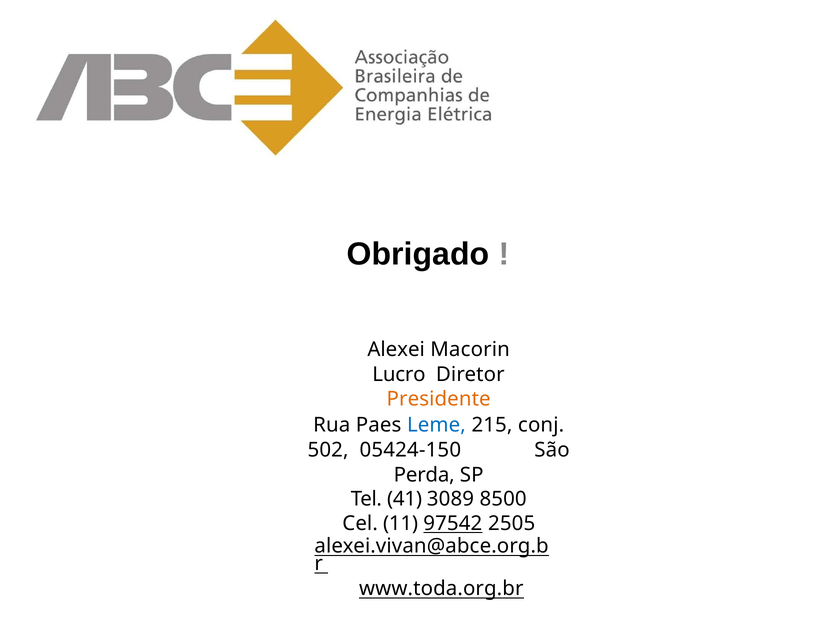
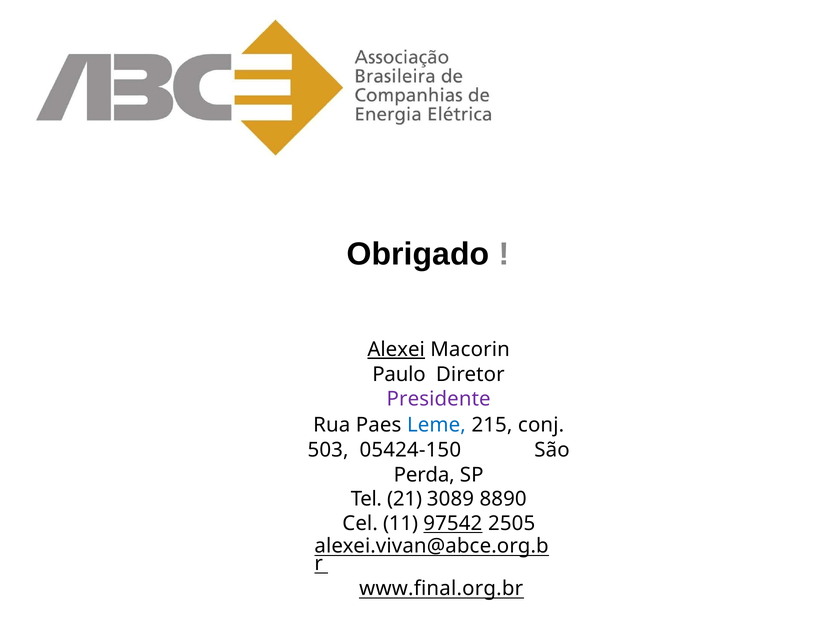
Alexei underline: none -> present (396, 350)
Lucro: Lucro -> Paulo (399, 374)
Presidente colour: orange -> purple (439, 399)
502: 502 -> 503 (328, 450)
41: 41 -> 21 (405, 499)
8500: 8500 -> 8890 (503, 499)
www.toda.org.br: www.toda.org.br -> www.final.org.br (441, 589)
